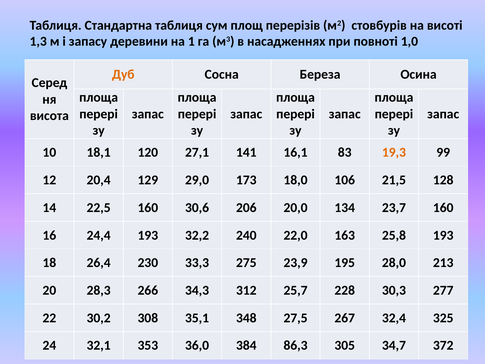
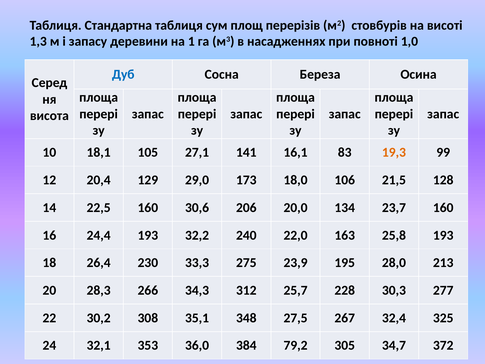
Дуб colour: orange -> blue (123, 74)
120: 120 -> 105 (148, 152)
86,3: 86,3 -> 79,2 (296, 345)
